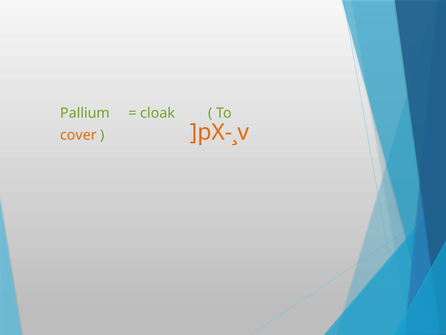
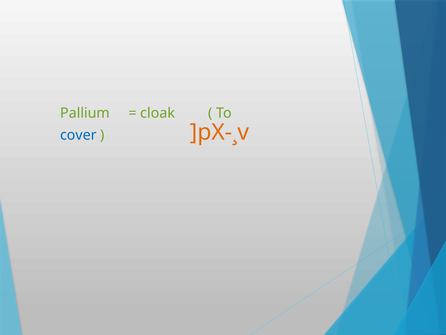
cover colour: orange -> blue (78, 135)
